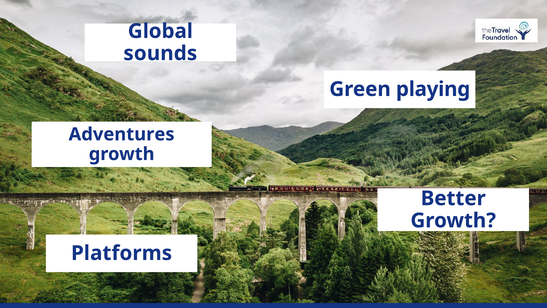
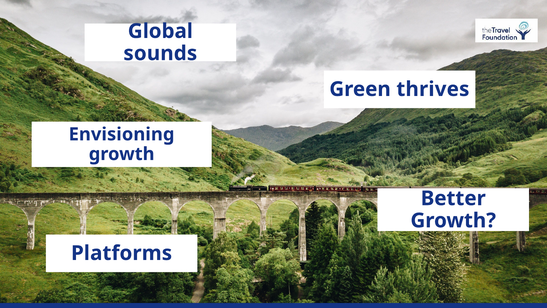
playing: playing -> thrives (433, 89)
Adventures: Adventures -> Envisioning (122, 134)
